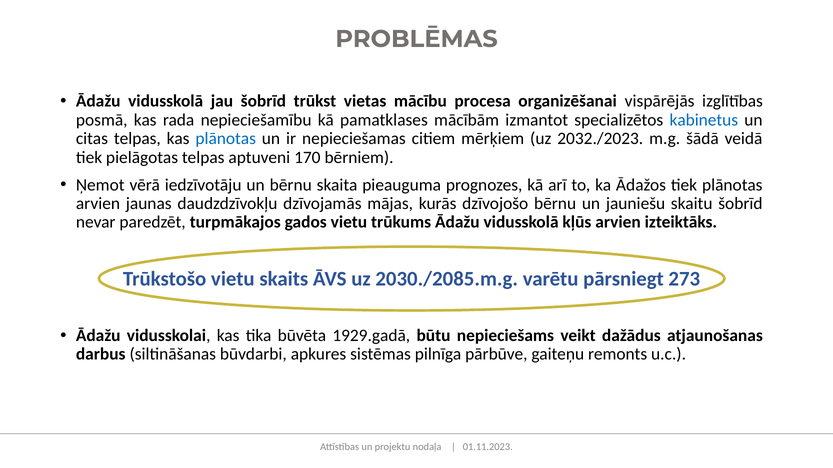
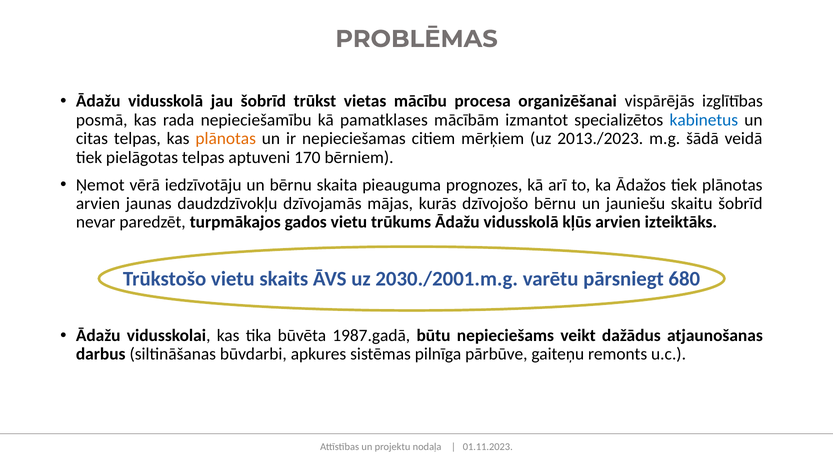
plānotas colour: blue -> orange (226, 139)
2032./2023: 2032./2023 -> 2013./2023 (600, 139)
2030./2085.m.g: 2030./2085.m.g -> 2030./2001.m.g (447, 279)
273: 273 -> 680 (684, 279)
1929.gadā: 1929.gadā -> 1987.gadā (371, 336)
